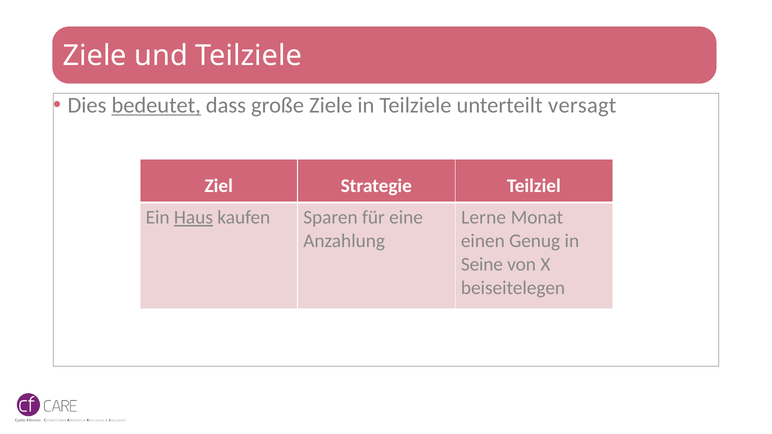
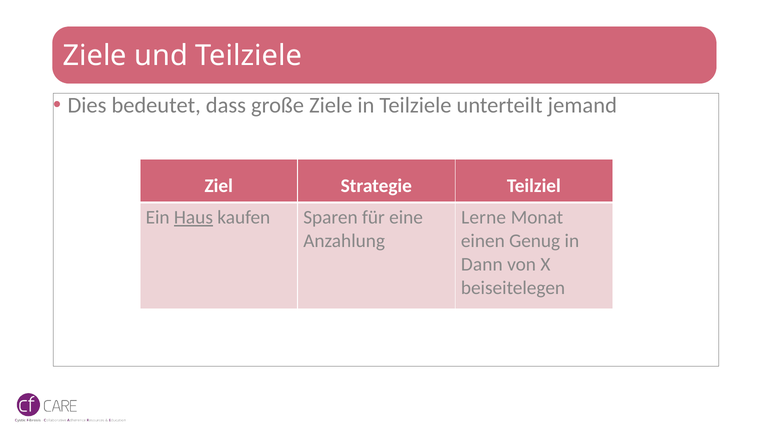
bedeutet underline: present -> none (156, 105)
versagt: versagt -> jemand (582, 105)
Seine: Seine -> Dann (482, 265)
